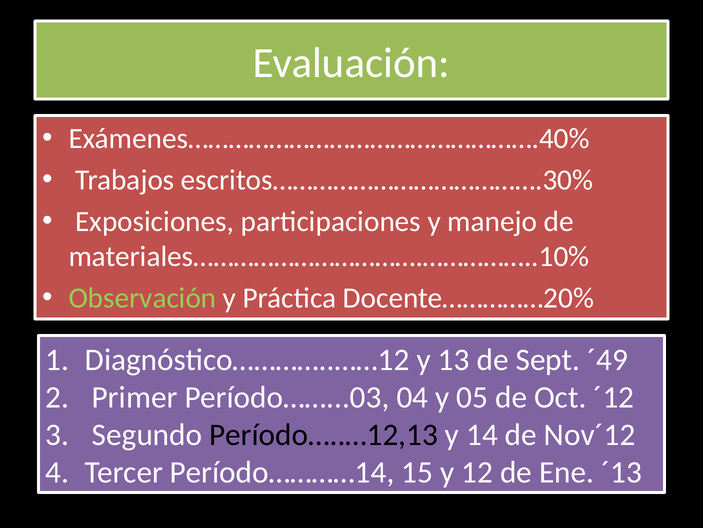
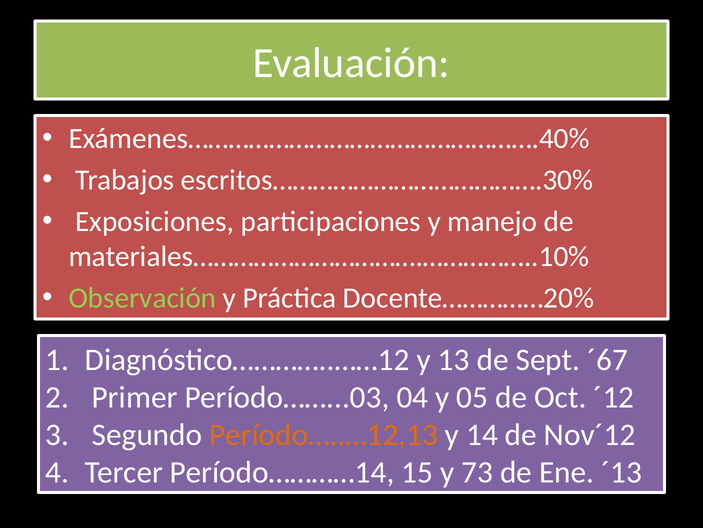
´49: ´49 -> ´67 (608, 359)
Período…..…12,13 colour: black -> orange (324, 434)
12: 12 -> 73 (477, 472)
